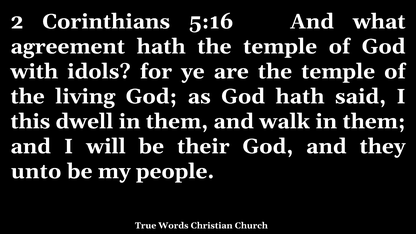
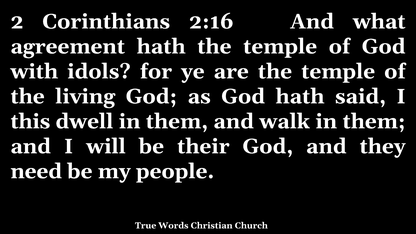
5:16: 5:16 -> 2:16 (211, 22)
unto: unto -> need (36, 171)
